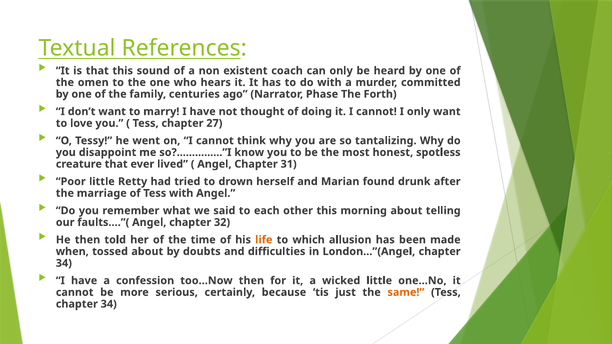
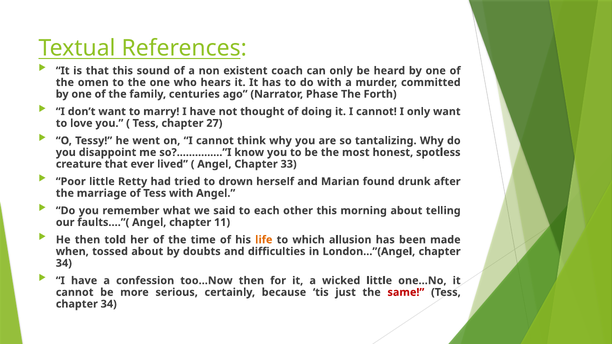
31: 31 -> 33 (289, 164)
32: 32 -> 11 (222, 222)
same colour: orange -> red (406, 292)
